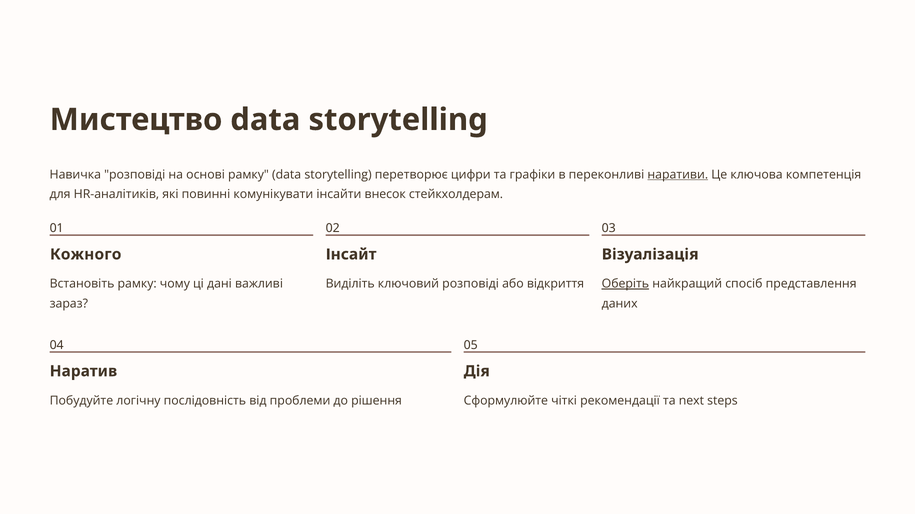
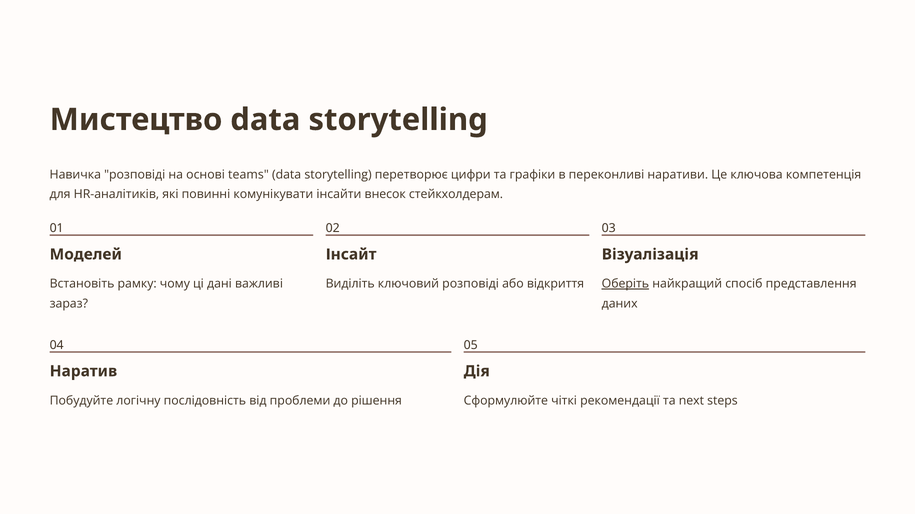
основі рамку: рамку -> teams (248, 175)
наративи underline: present -> none (678, 175)
Кожного: Кожного -> Моделей (86, 255)
